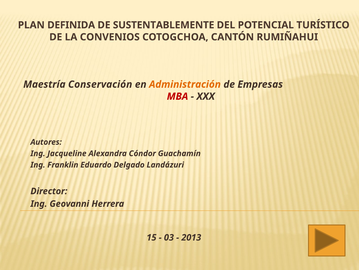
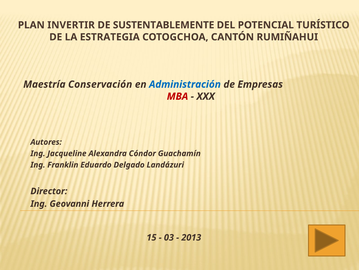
DEFINIDA: DEFINIDA -> INVERTIR (71, 25)
CONVENIOS: CONVENIOS -> ESTRATEGIA (110, 37)
Administración colour: orange -> blue (185, 84)
